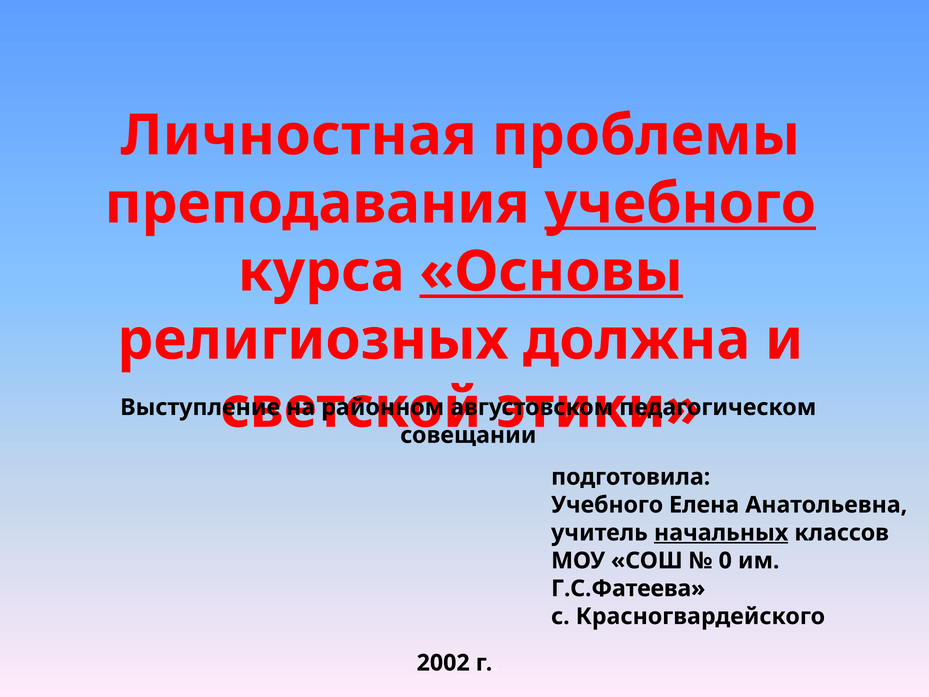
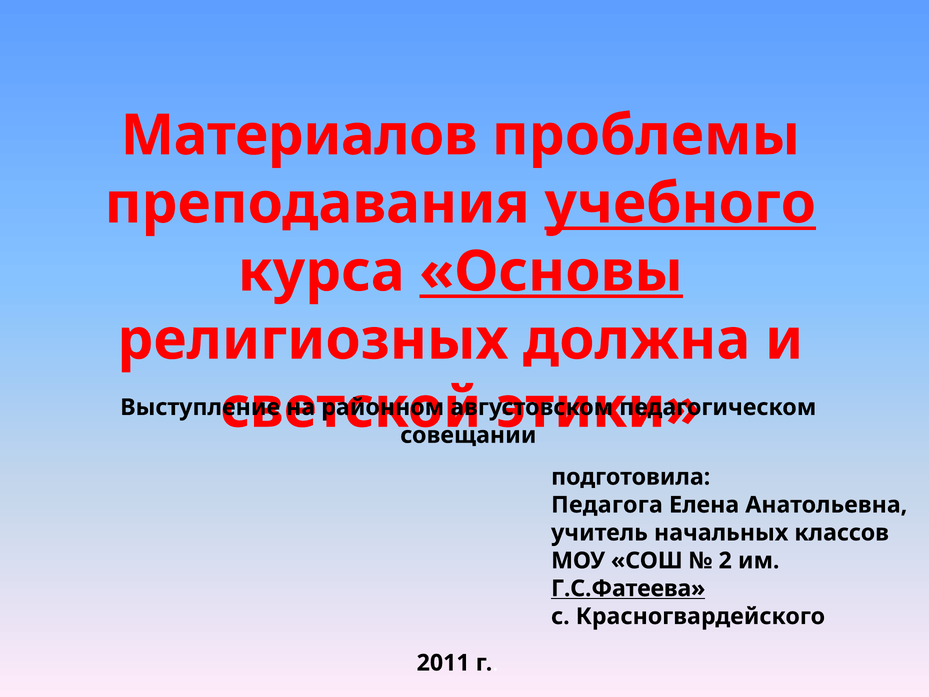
Личностная: Личностная -> Материалов (299, 135)
Учебного: Учебного -> Педагога (607, 505)
начальных underline: present -> none (721, 533)
0: 0 -> 2 (725, 560)
Г.С.Фатеева underline: none -> present (628, 588)
2002: 2002 -> 2011 (443, 663)
